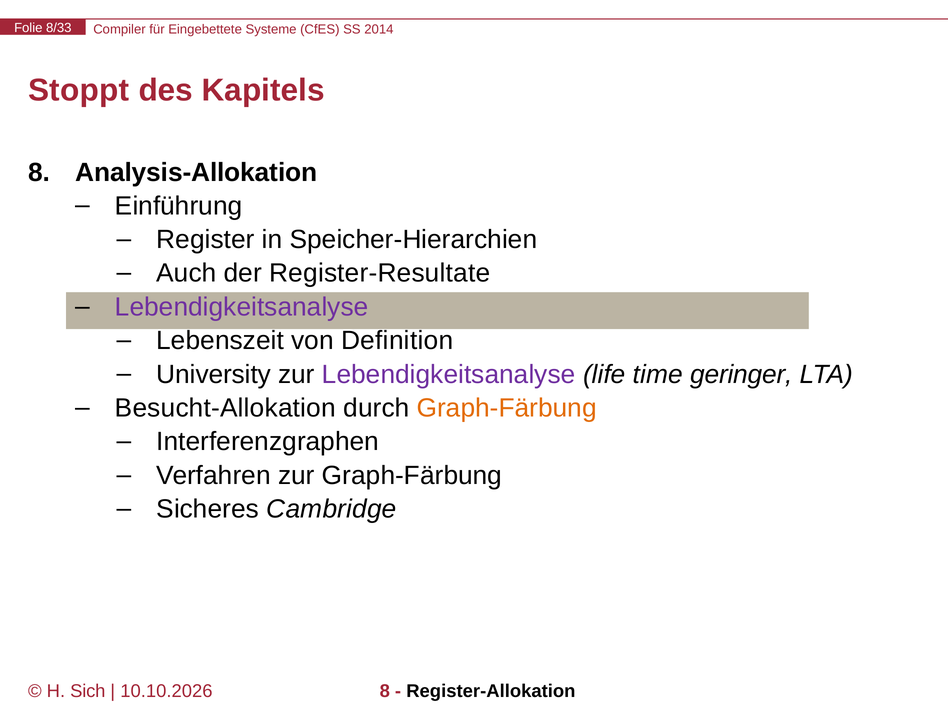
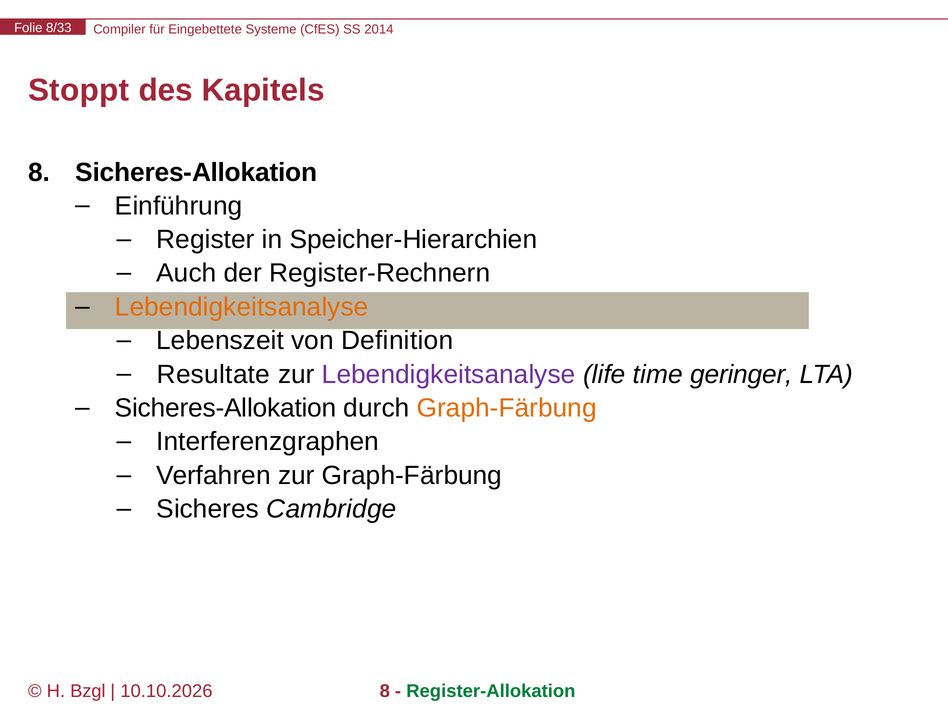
8 Analysis-Allokation: Analysis-Allokation -> Sicheres-Allokation (196, 173)
Register-Resultate: Register-Resultate -> Register-Rechnern (380, 273)
Lebendigkeitsanalyse colour: purple -> orange (242, 307)
University: University -> Resultate (213, 374)
Besucht-Allokation: Besucht-Allokation -> Sicheres-Allokation (226, 408)
Sich: Sich -> Bzgl (88, 691)
Register-Allokation colour: black -> green (491, 691)
